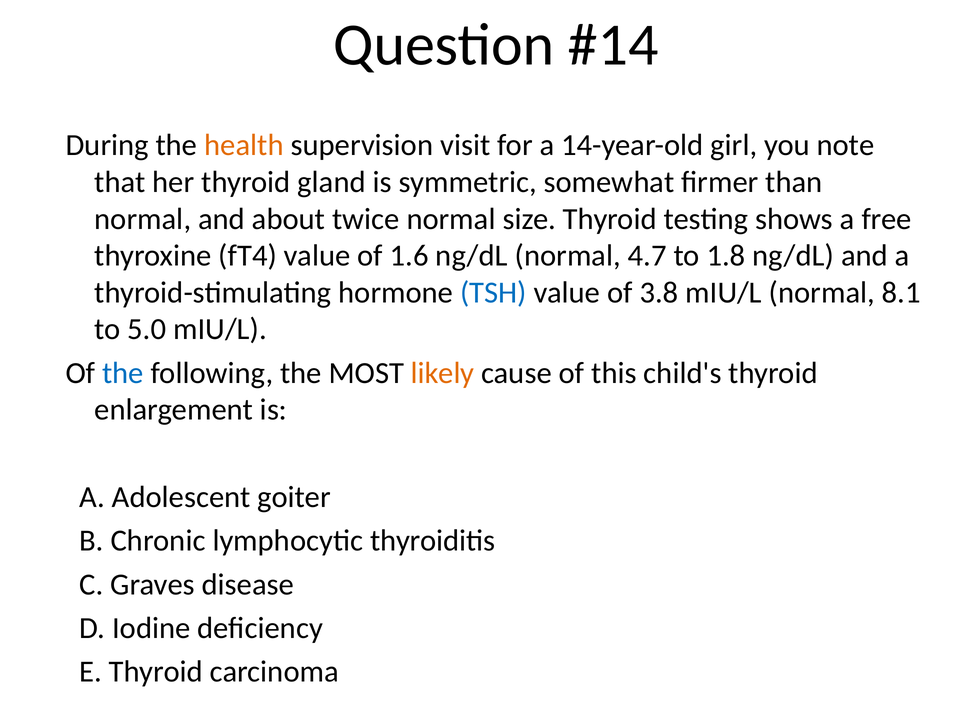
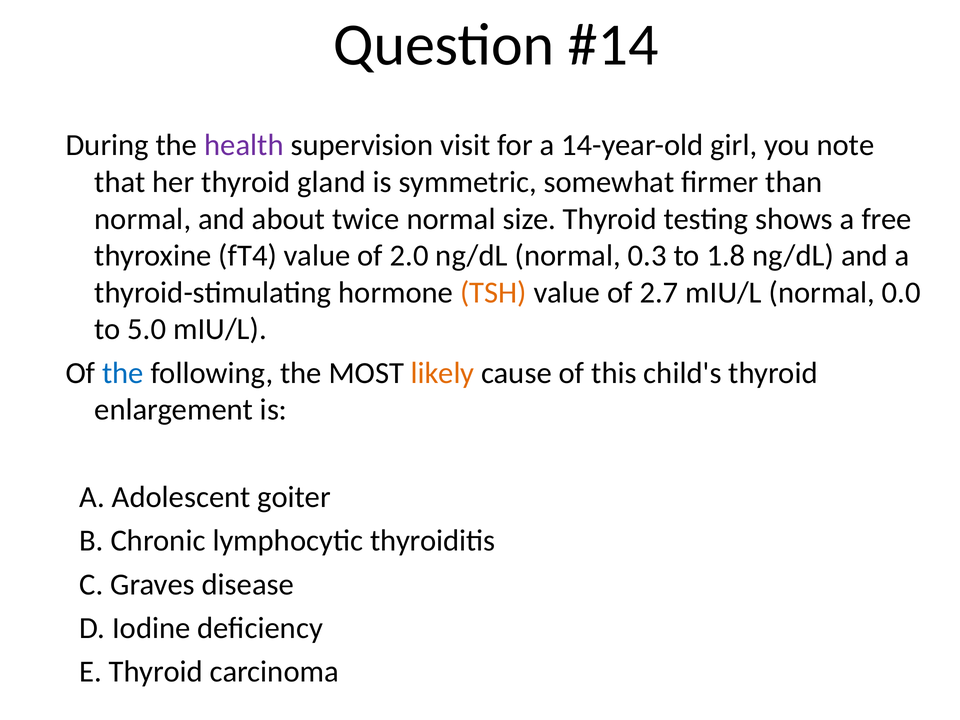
health colour: orange -> purple (244, 145)
1.6: 1.6 -> 2.0 (409, 256)
4.7: 4.7 -> 0.3 (647, 256)
TSH colour: blue -> orange (493, 292)
3.8: 3.8 -> 2.7 (659, 292)
8.1: 8.1 -> 0.0 (901, 292)
